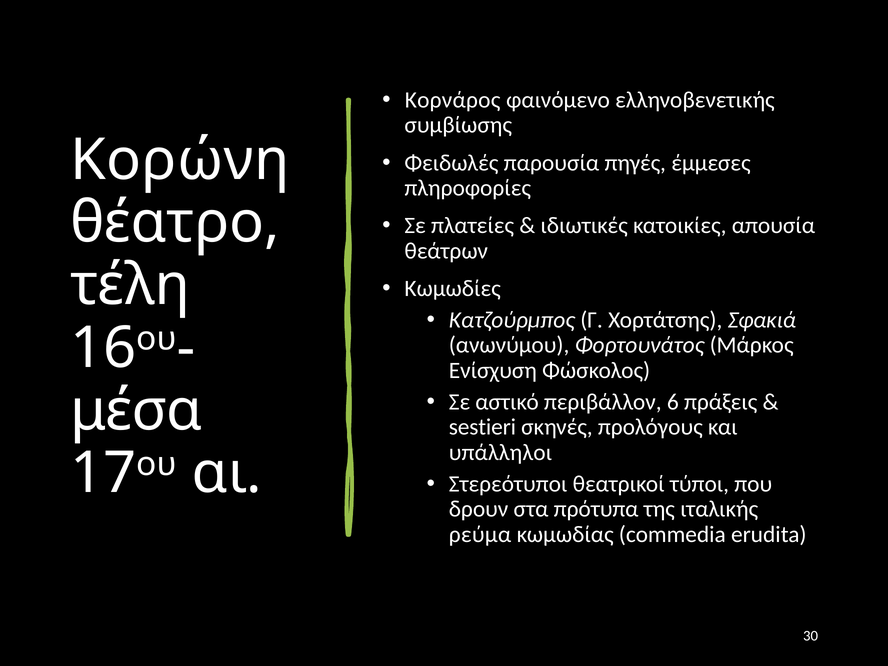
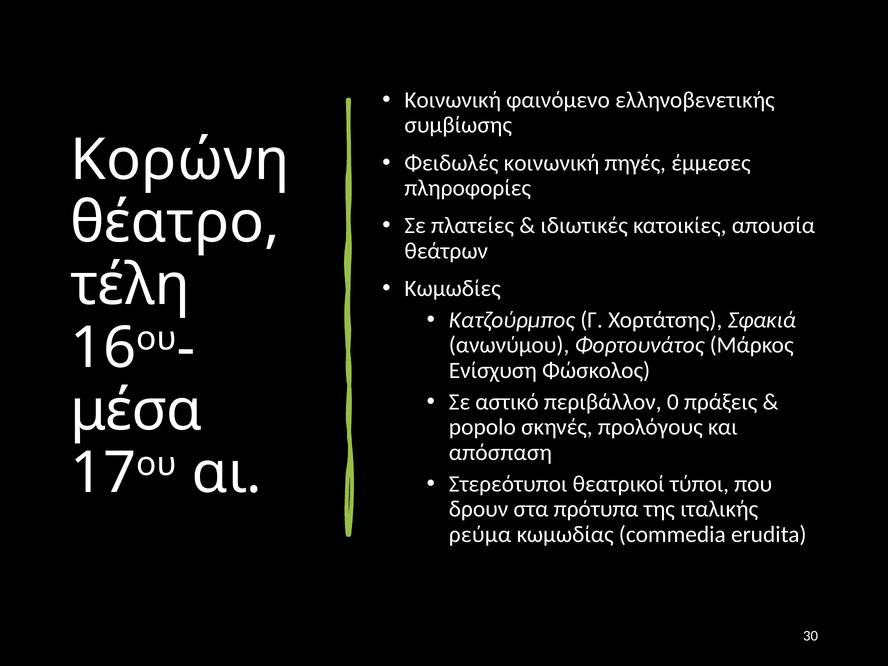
Κορνάρος: Κορνάρος -> Κοινωνική (453, 100)
Φειδωλές παρουσία: παρουσία -> κοινωνική (552, 163)
6: 6 -> 0 (673, 402)
sestieri: sestieri -> popolo (482, 427)
υπάλληλοι: υπάλληλοι -> απόσπαση (500, 453)
